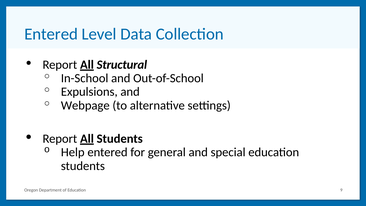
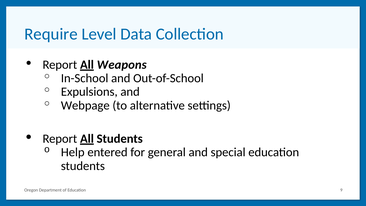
Entered: Entered -> Require (51, 34)
Structural: Structural -> Weapons (122, 65)
